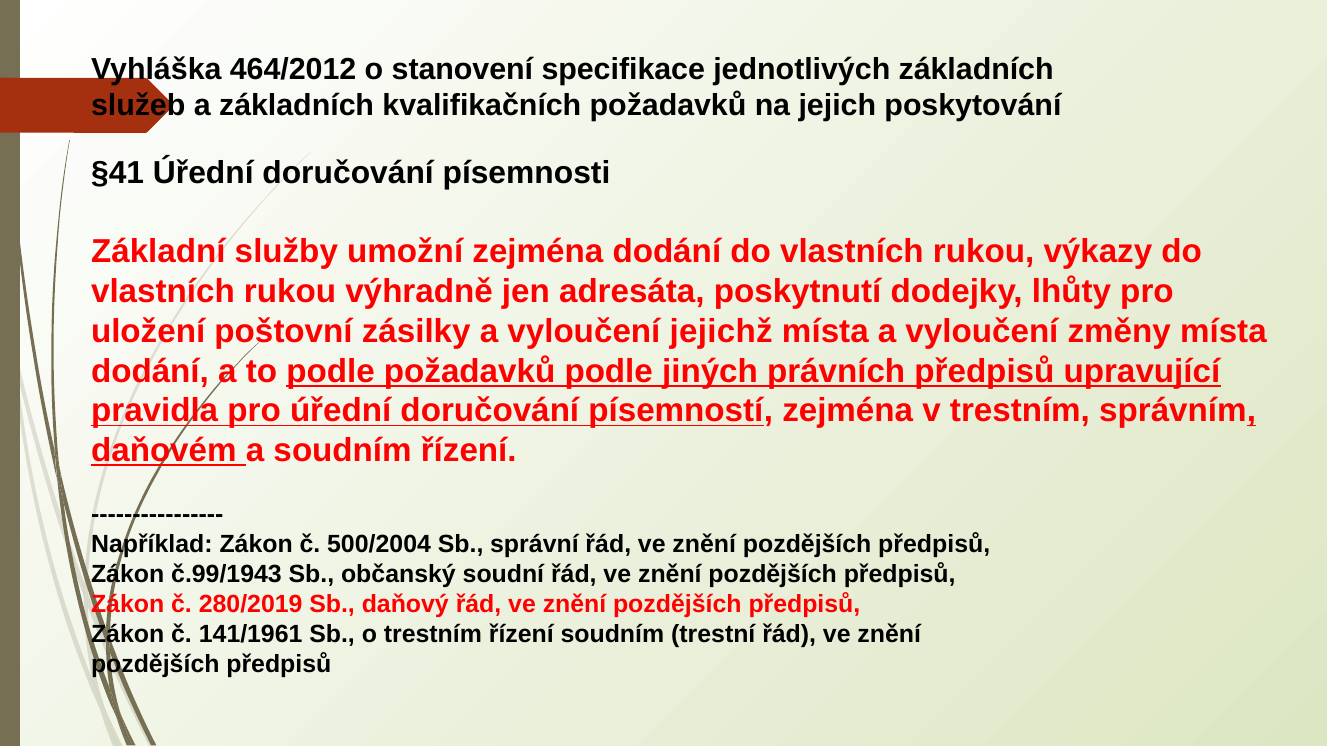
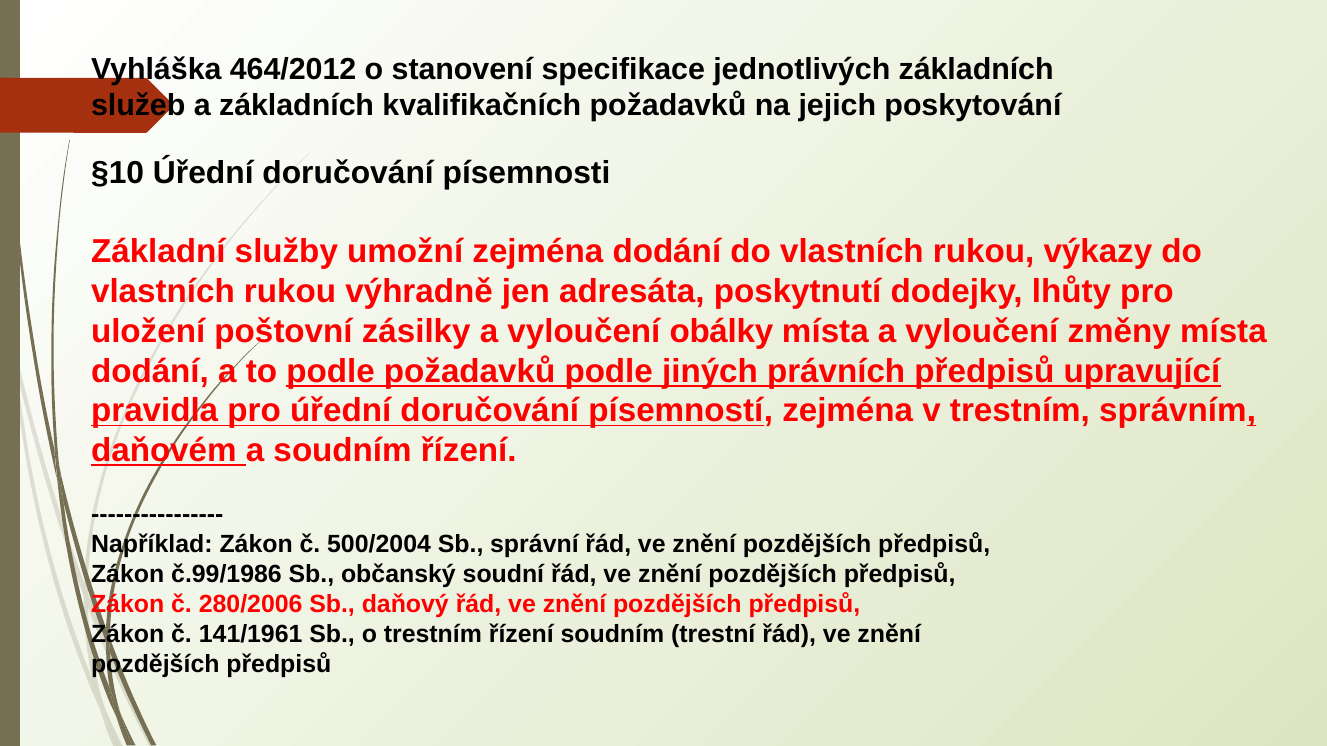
§41: §41 -> §10 (118, 173)
jejichž: jejichž -> obálky (721, 332)
č.99/1943: č.99/1943 -> č.99/1986 (226, 575)
280/2019: 280/2019 -> 280/2006 (251, 605)
